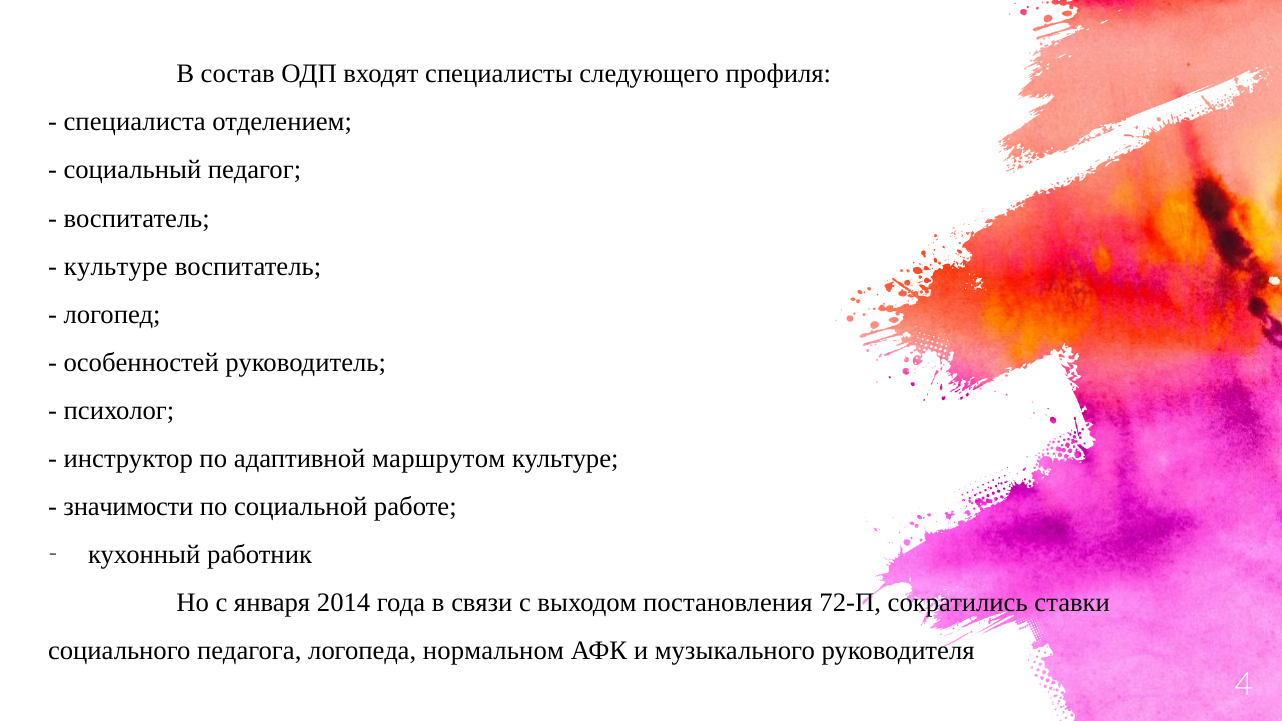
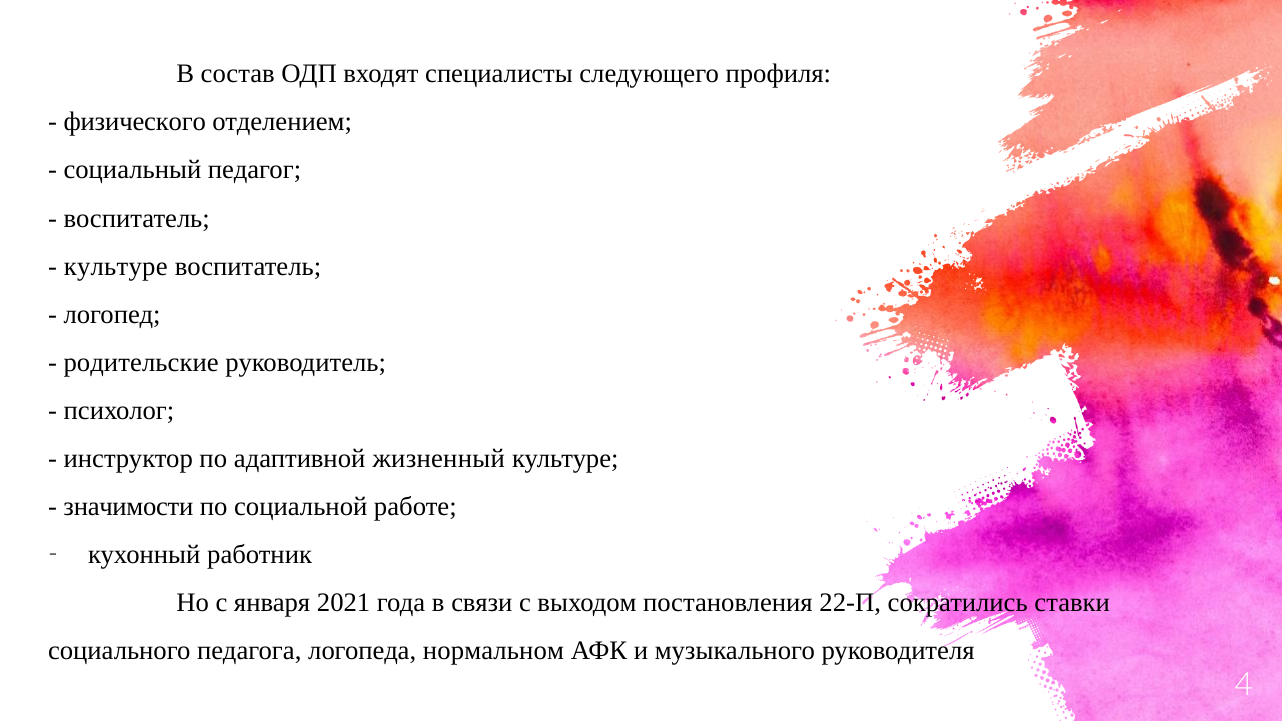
специалиста: специалиста -> физического (135, 122)
особенностей: особенностей -> родительские (141, 362)
маршрутом: маршрутом -> жизненный (439, 459)
2014: 2014 -> 2021 (344, 603)
72-П: 72-П -> 22-П (850, 603)
